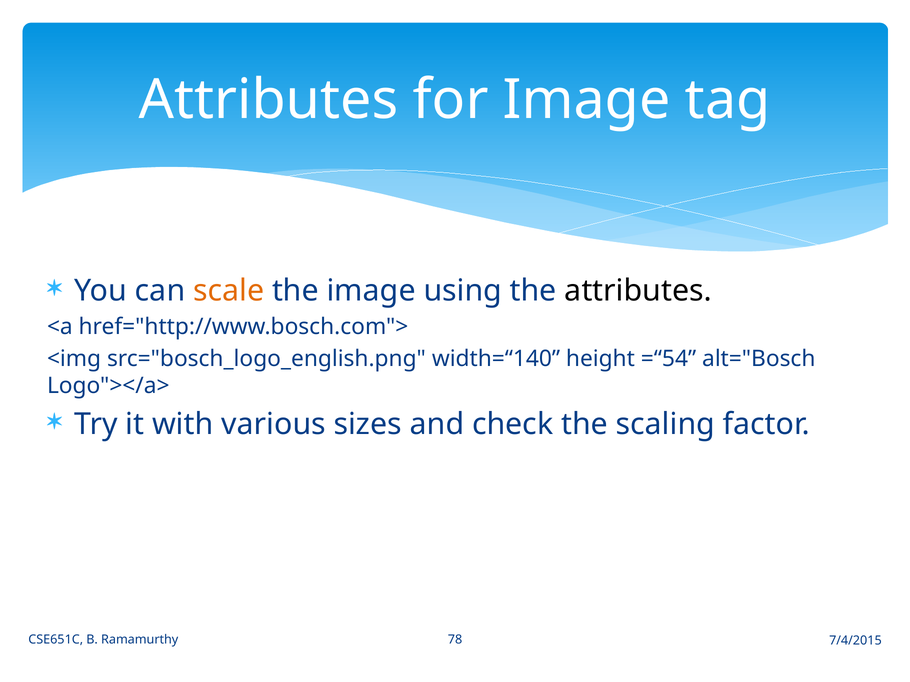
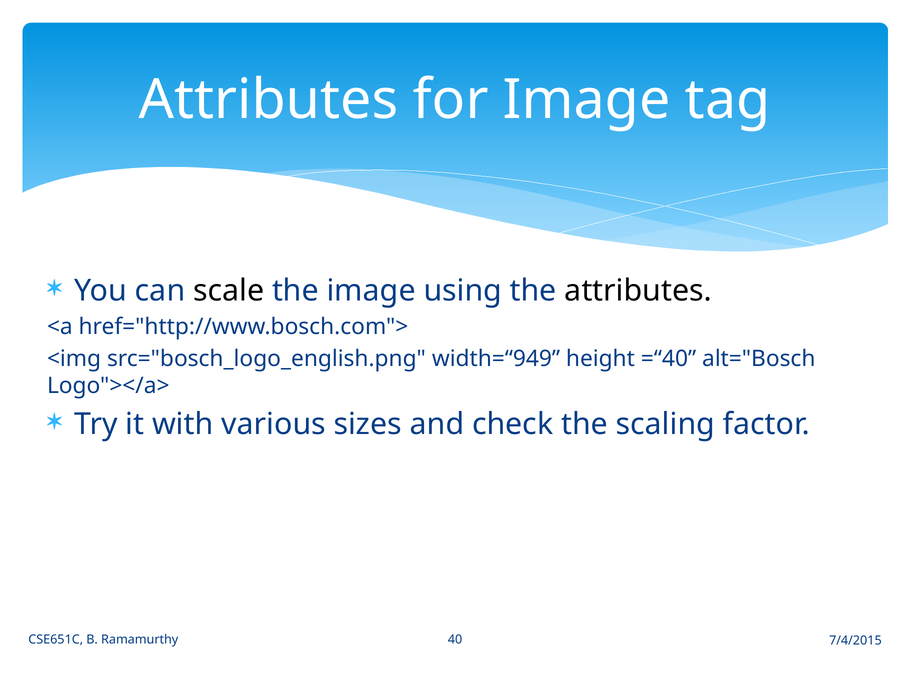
scale colour: orange -> black (229, 291)
width=“140: width=“140 -> width=“949 (496, 359)
=“54: =“54 -> =“40 (668, 359)
78: 78 -> 40 (455, 640)
